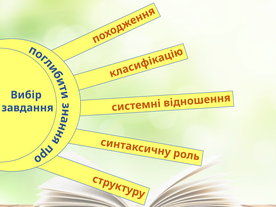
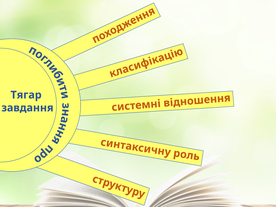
Вибір: Вибір -> Тягар (26, 95)
